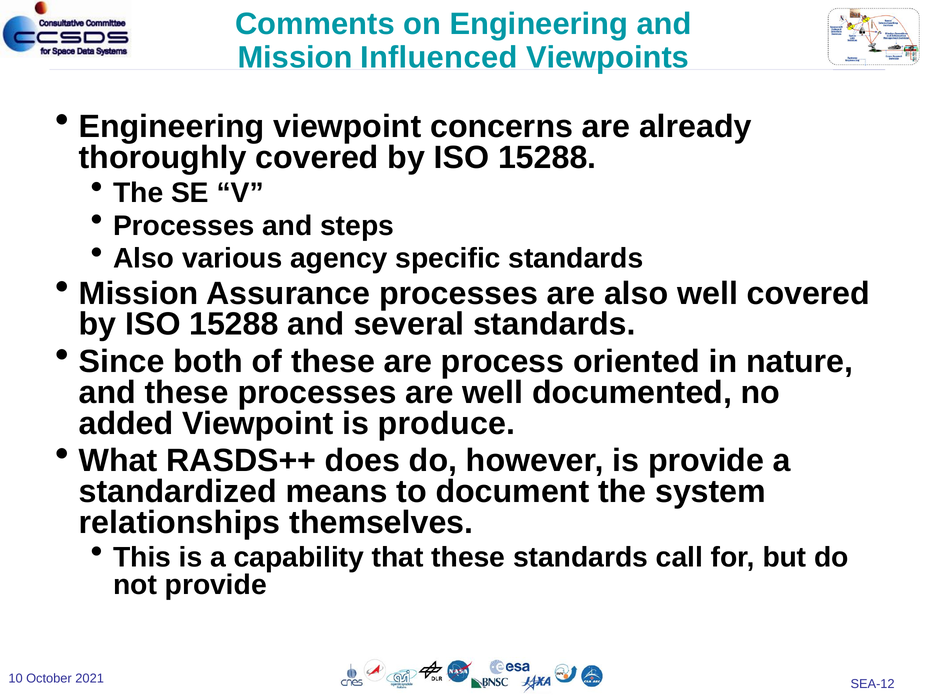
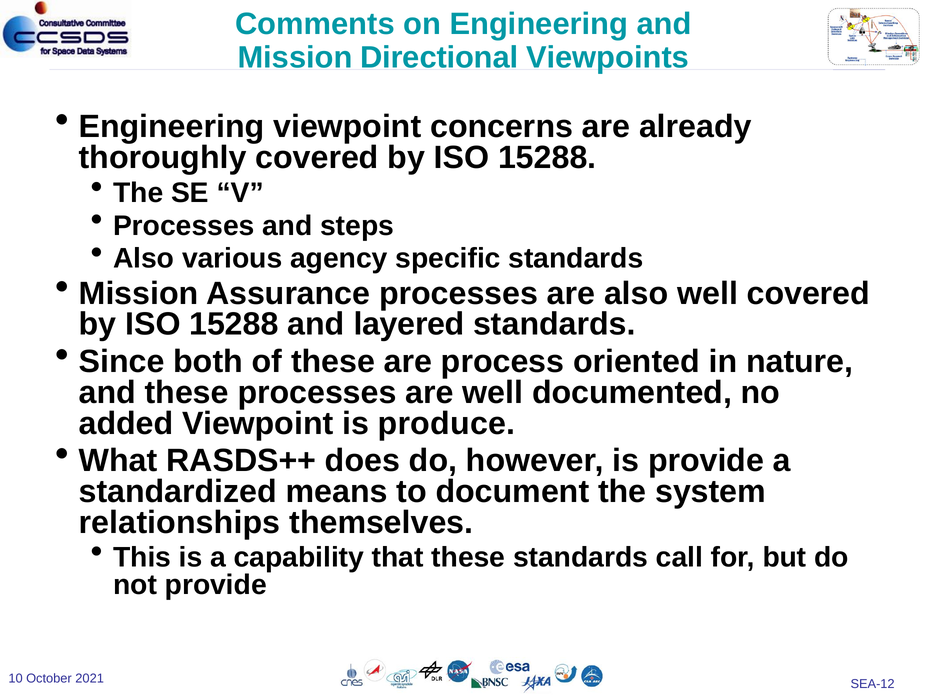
Influenced: Influenced -> Directional (439, 58)
several: several -> layered (409, 324)
